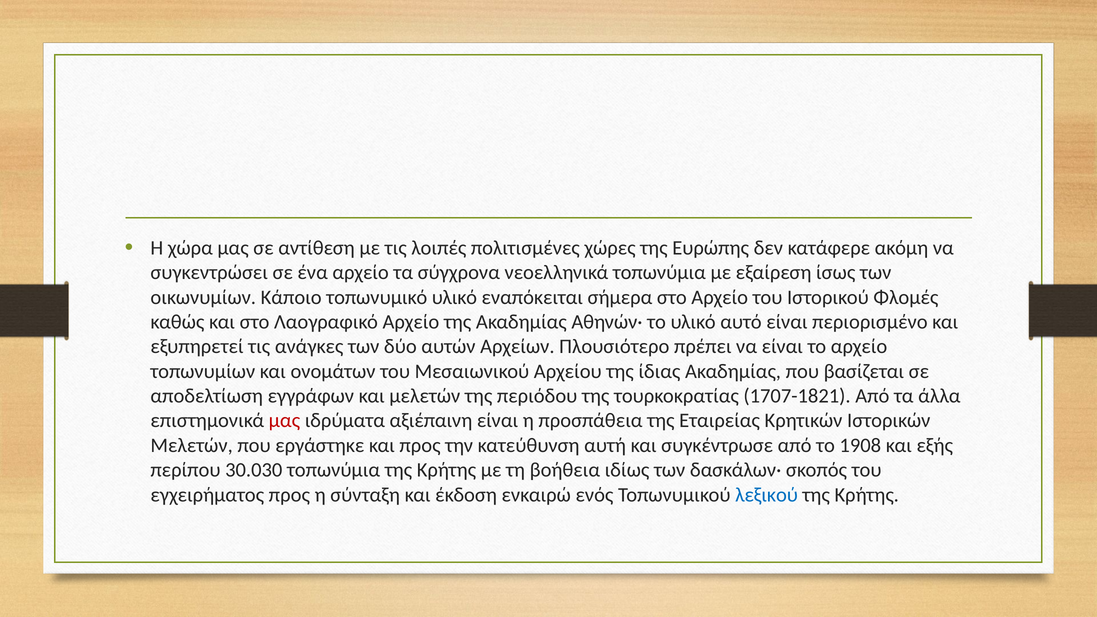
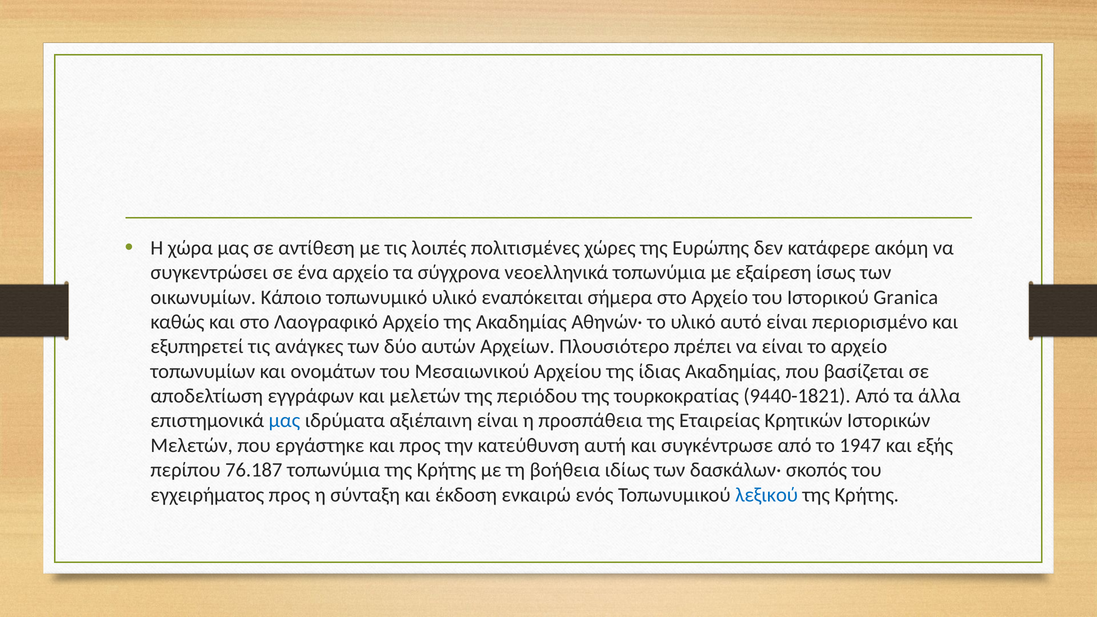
Φλομές: Φλομές -> Granica (906, 297)
1707-1821: 1707-1821 -> 9440-1821 (797, 396)
μας colour: red -> blue (284, 421)
1908: 1908 -> 1947 (860, 445)
30.030: 30.030 -> 76.187 (254, 470)
